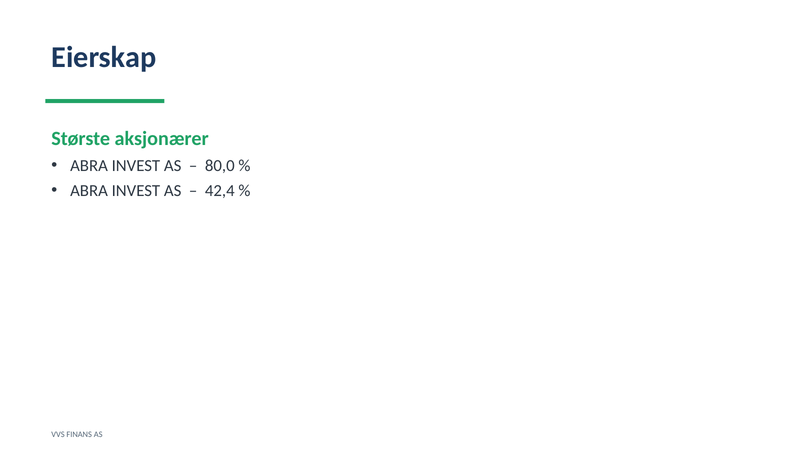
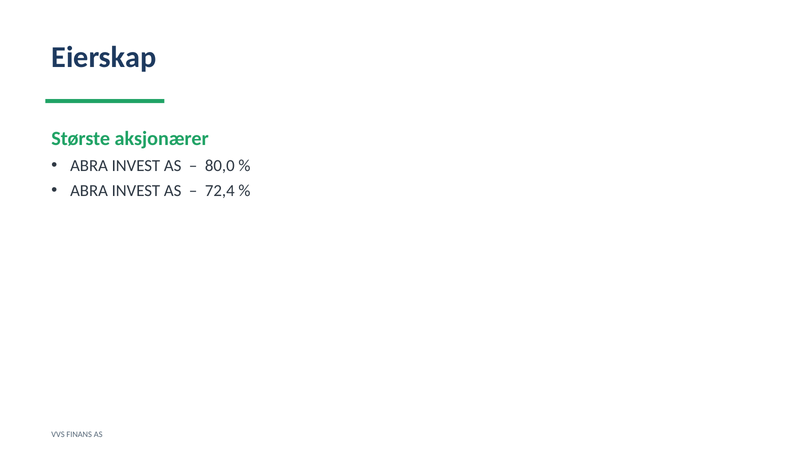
42,4: 42,4 -> 72,4 (220, 191)
